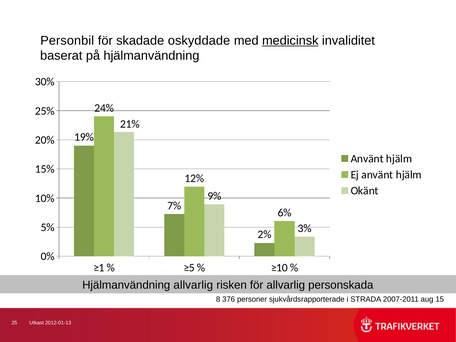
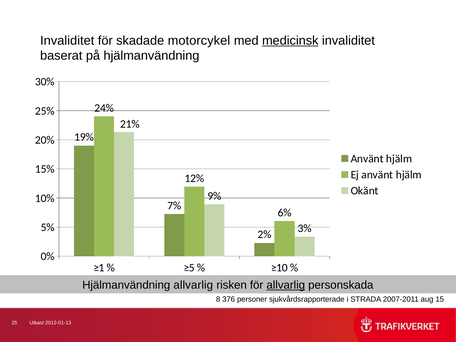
Personbil: Personbil -> Invaliditet (67, 41)
oskyddade: oskyddade -> motorcykel (199, 41)
allvarlig underline: none -> present (286, 285)
